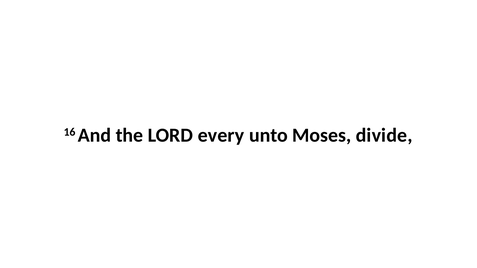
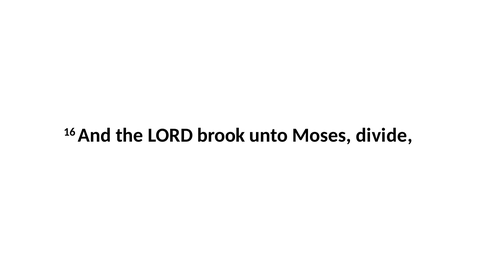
every: every -> brook (221, 136)
